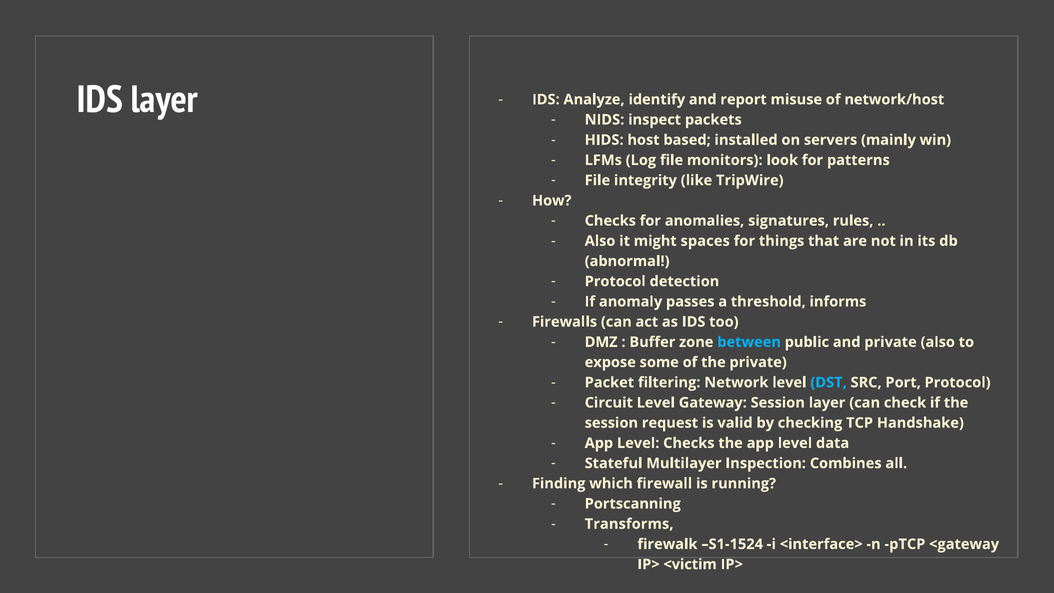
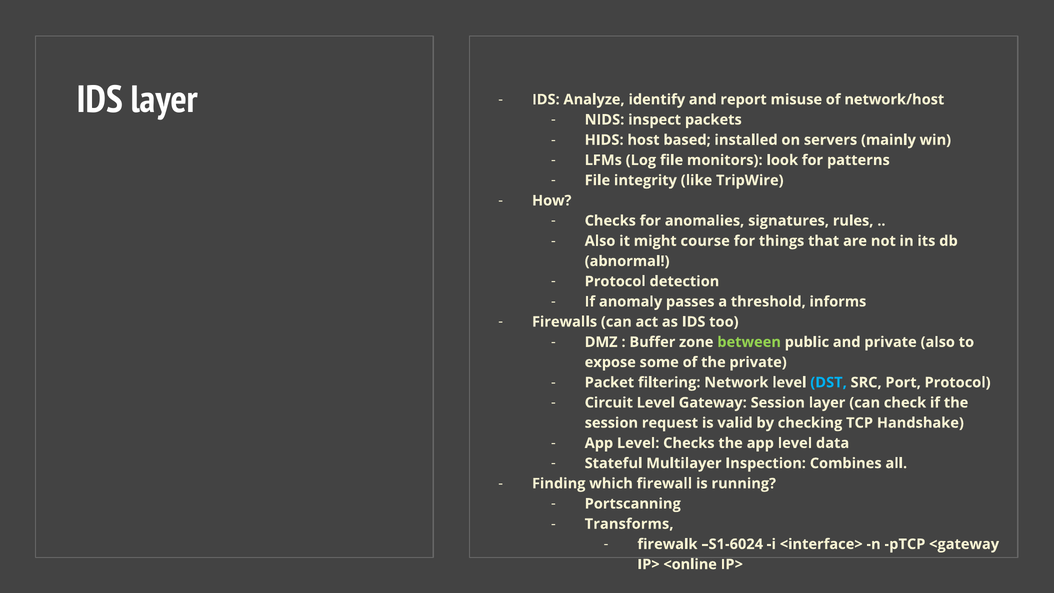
spaces: spaces -> course (705, 241)
between colour: light blue -> light green (749, 342)
S1-1524: S1-1524 -> S1-6024 (732, 544)
<victim: <victim -> <online (690, 564)
